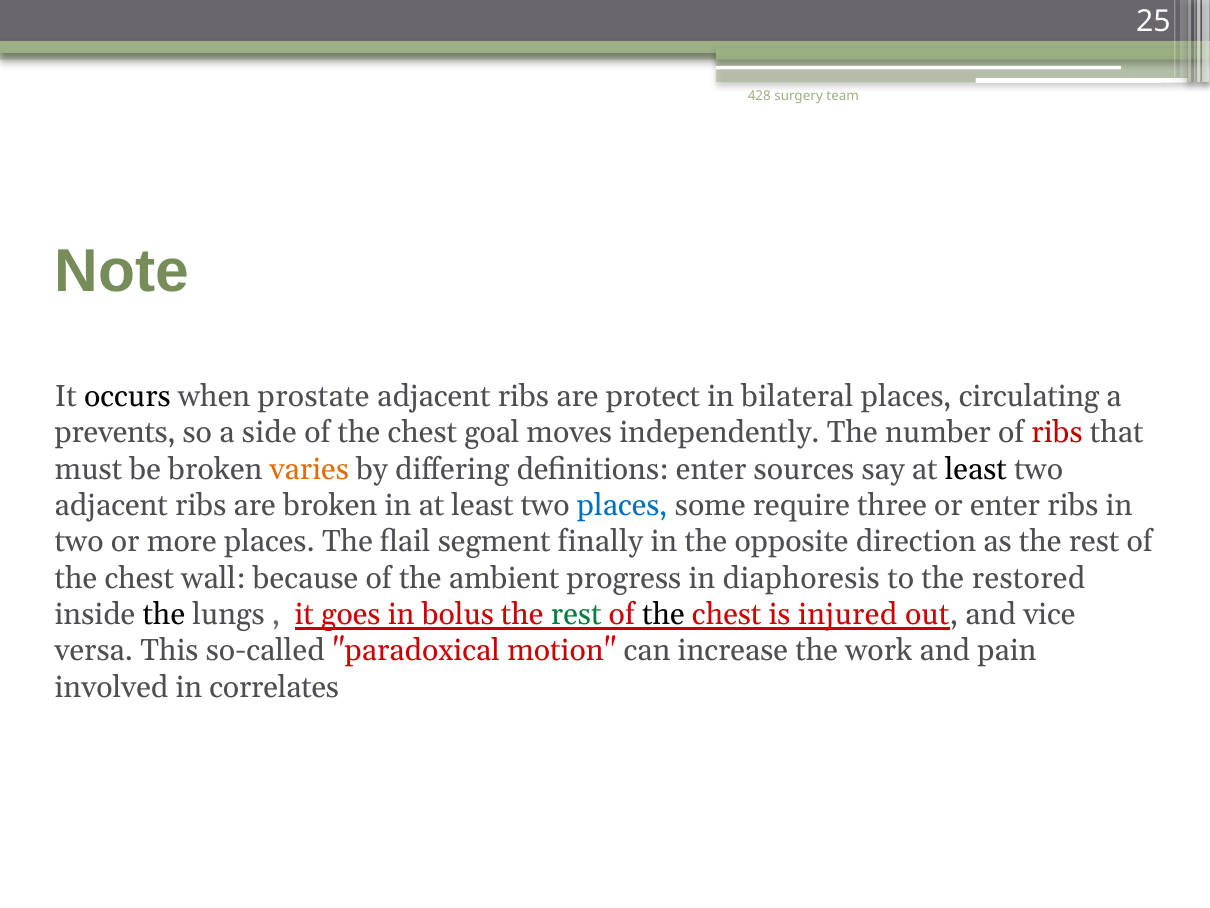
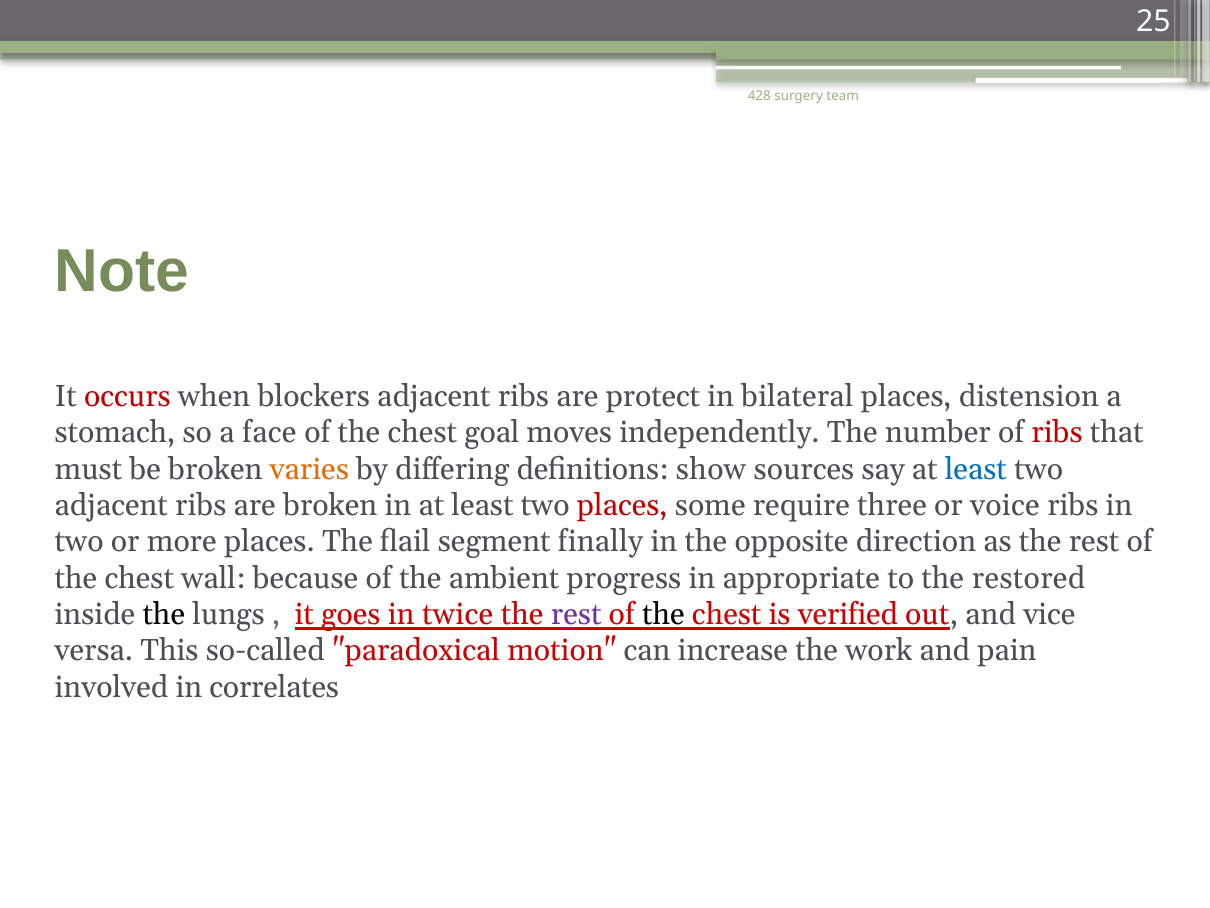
occurs colour: black -> red (127, 396)
prostate: prostate -> blockers (314, 396)
circulating: circulating -> distension (1029, 396)
prevents: prevents -> stomach (115, 433)
side: side -> face (269, 433)
definitions enter: enter -> show (711, 469)
least colour: black -> blue (976, 469)
places colour: blue -> red (622, 505)
or enter: enter -> voice (1005, 505)
diaphoresis: diaphoresis -> appropriate (801, 578)
bolus: bolus -> twice (458, 614)
rest colour: green -> purple (576, 614)
injured: injured -> verified (848, 614)
